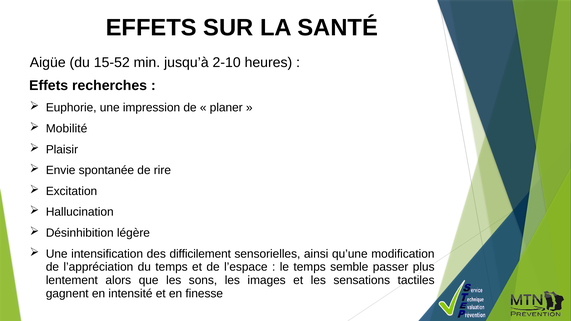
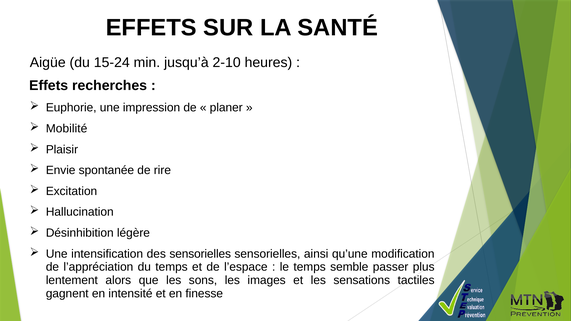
15-52: 15-52 -> 15-24 (112, 62)
des difficilement: difficilement -> sensorielles (200, 254)
